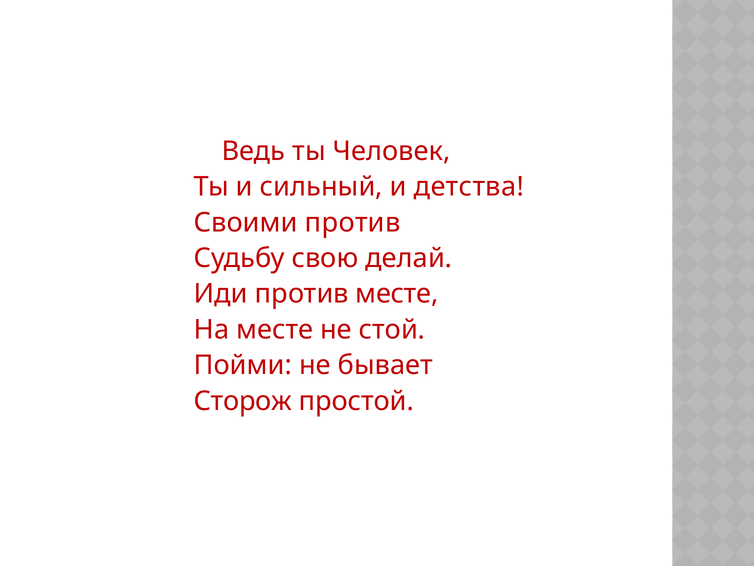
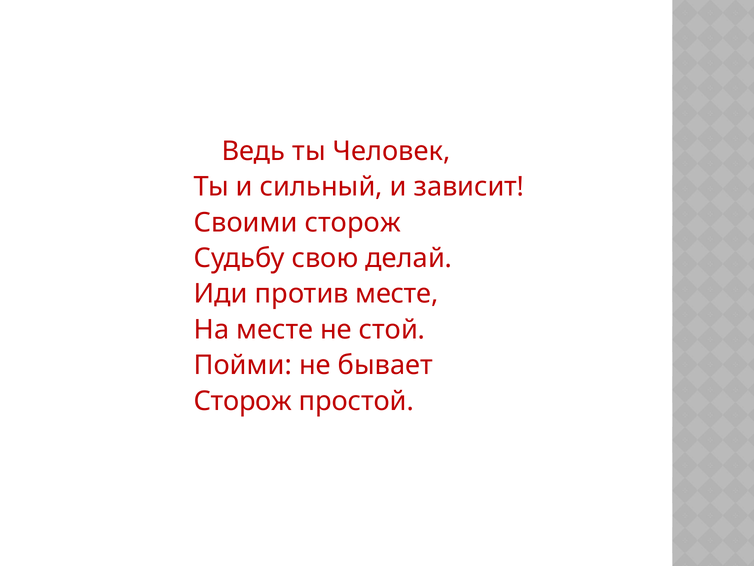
детства: детства -> зависит (469, 187)
Своими против: против -> сторож (353, 222)
